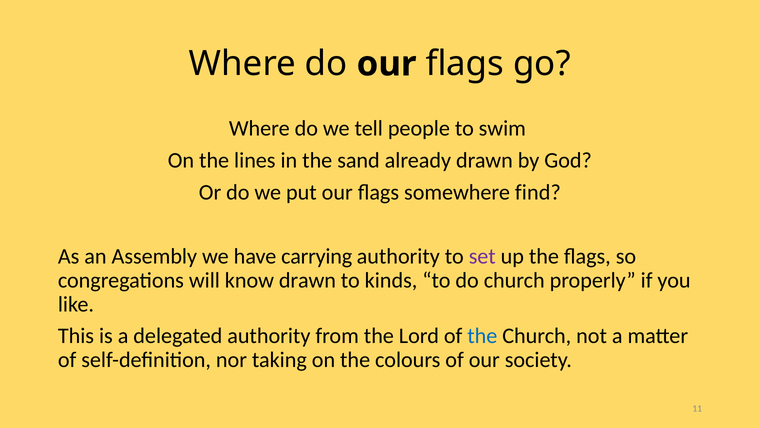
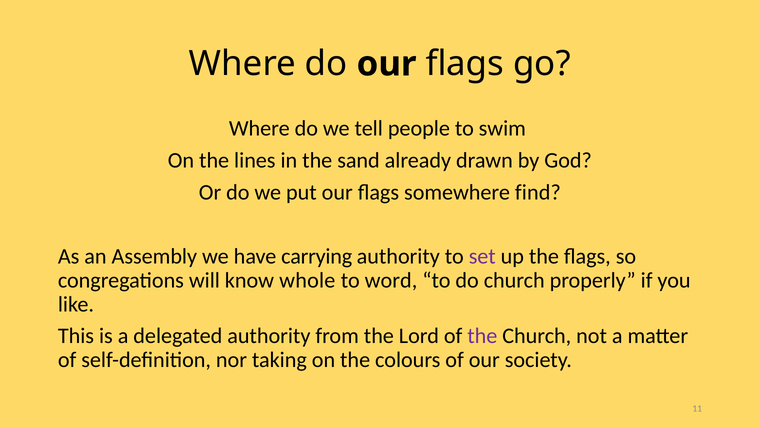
know drawn: drawn -> whole (307, 280)
kinds: kinds -> word (391, 280)
the colour: blue -> purple (482, 336)
